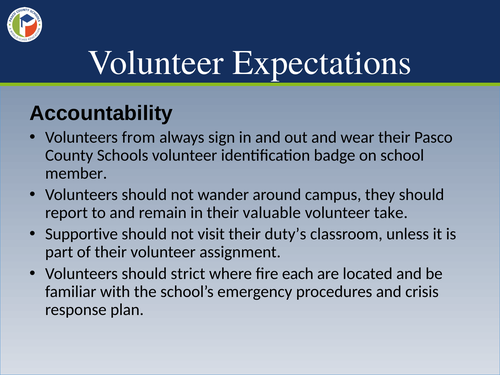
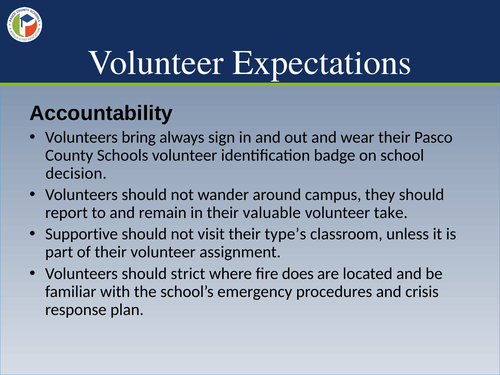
from: from -> bring (139, 137)
member: member -> decision (76, 173)
duty’s: duty’s -> type’s (285, 234)
each: each -> does (298, 274)
